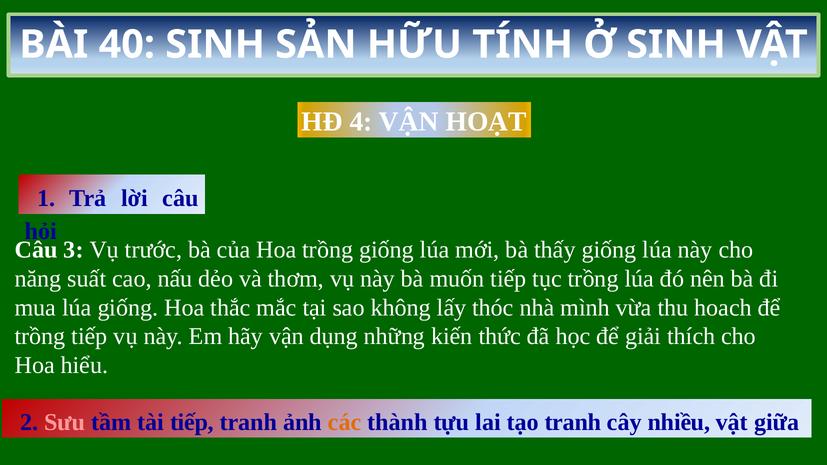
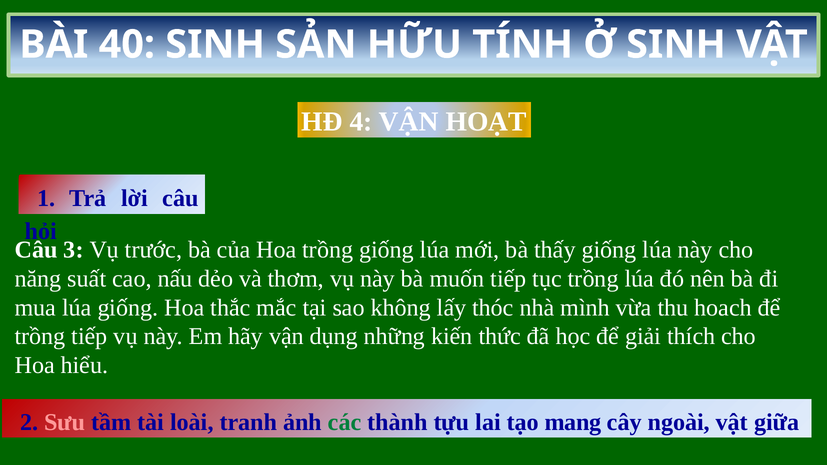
tài tiếp: tiếp -> loài (192, 422)
các colour: orange -> green (345, 422)
tạo tranh: tranh -> mang (573, 422)
nhiều: nhiều -> ngoài (679, 422)
